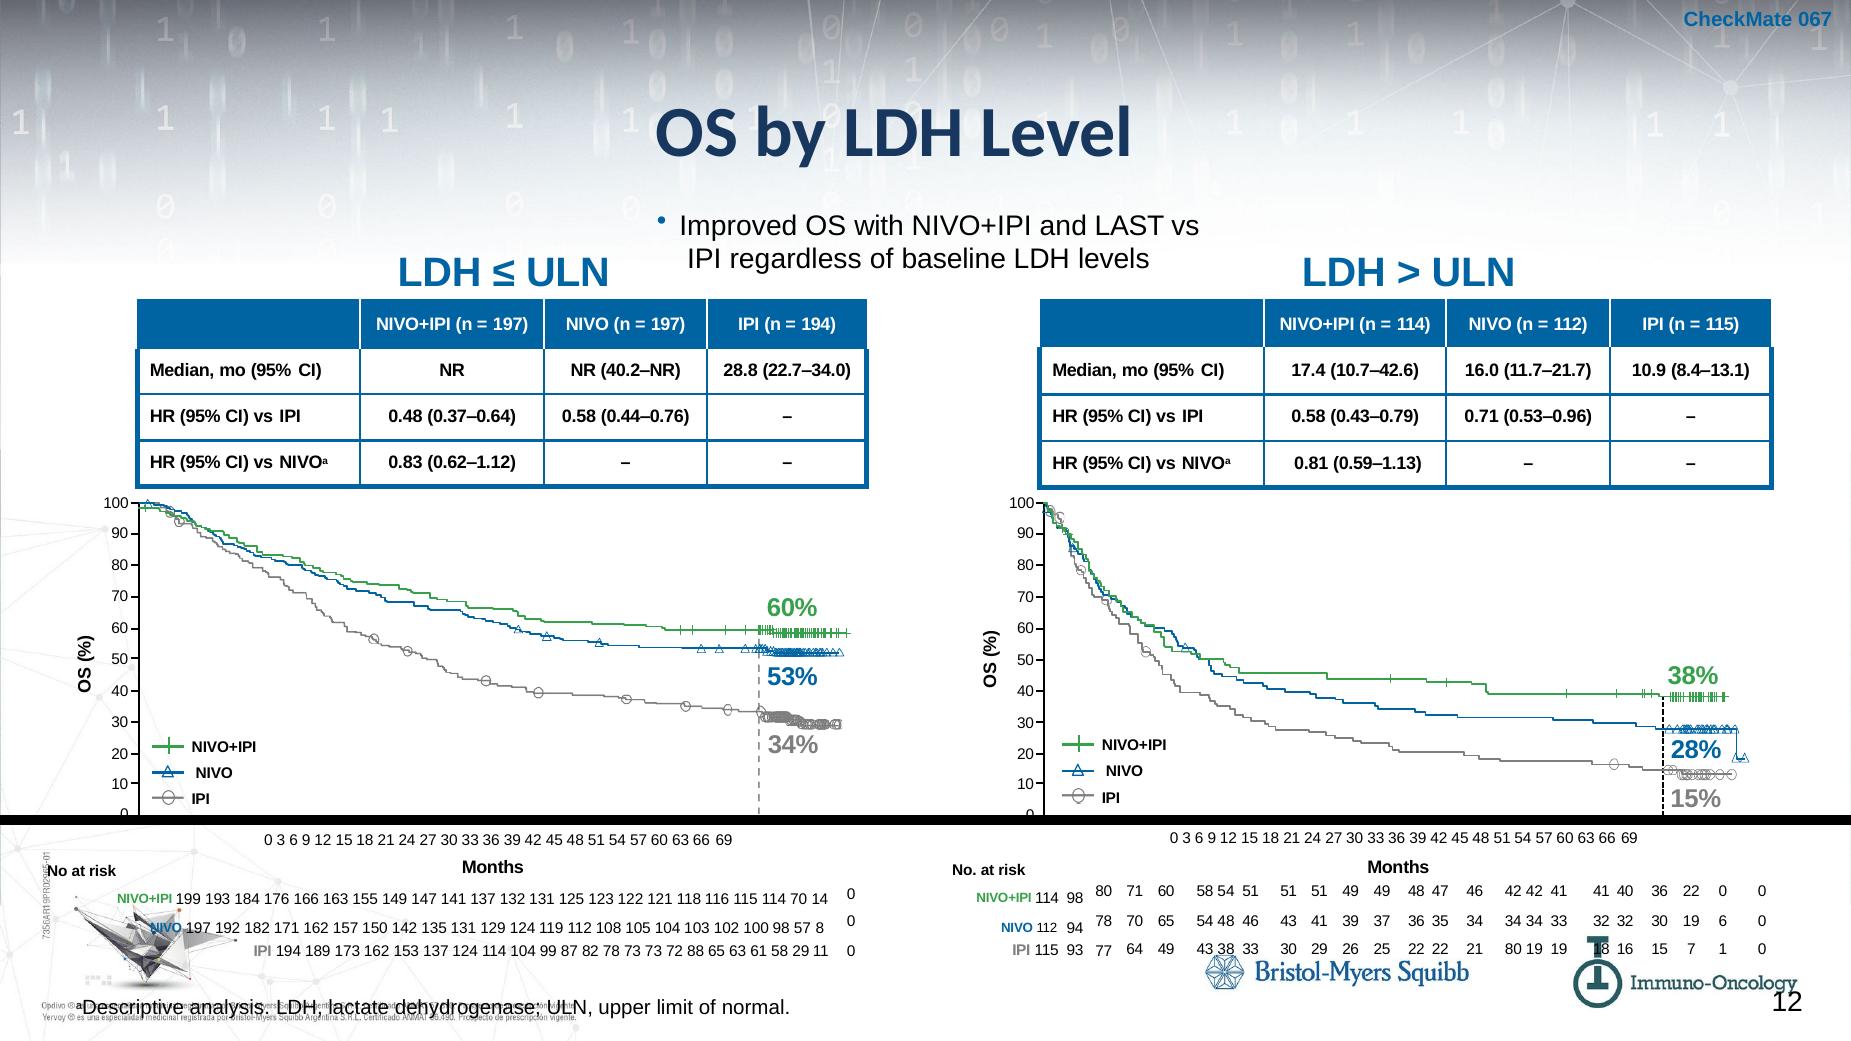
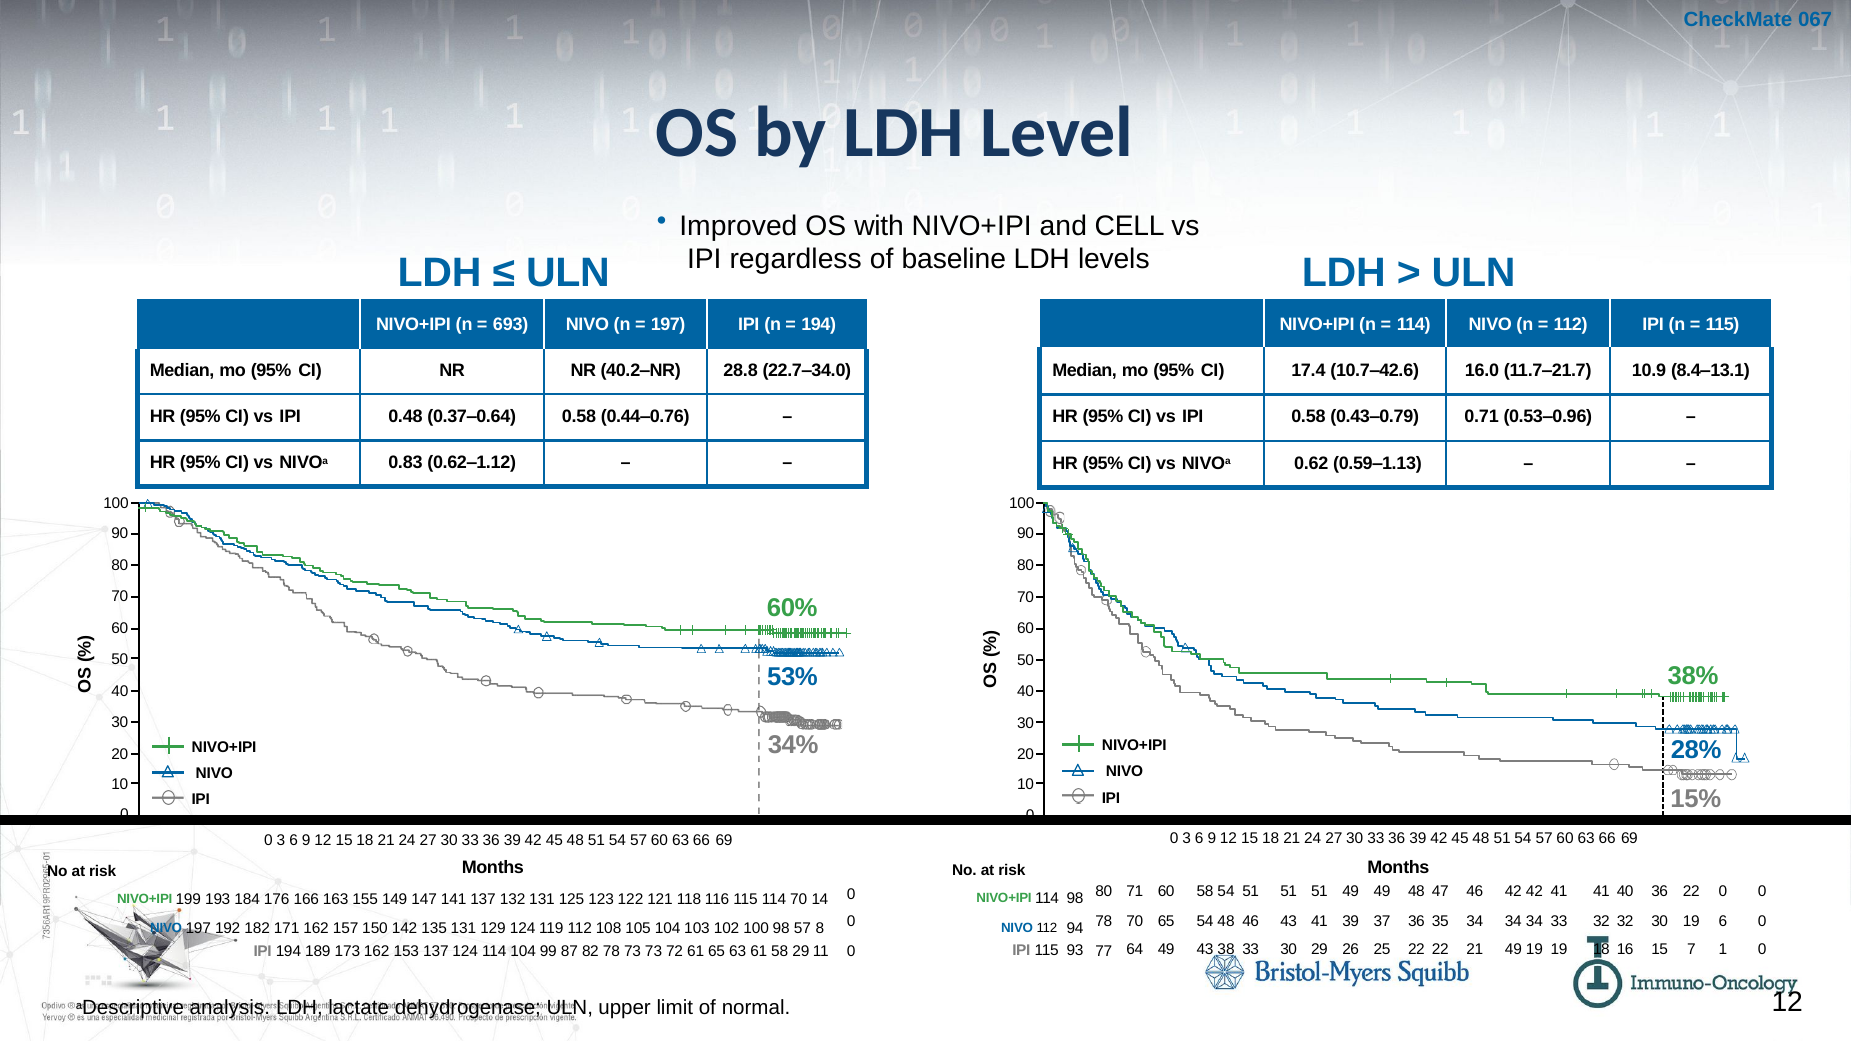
LAST: LAST -> CELL (1130, 226)
197: 197 -> 693 (511, 324)
0.81: 0.81 -> 0.62 (1311, 463)
72 88: 88 -> 61 (696, 951)
21 80: 80 -> 49 (1513, 950)
